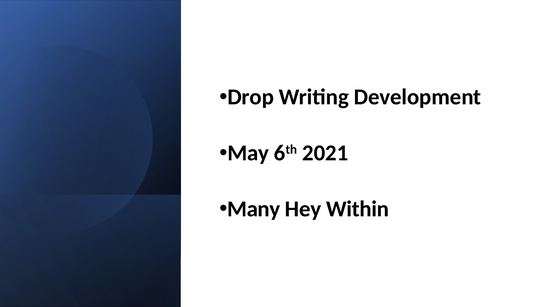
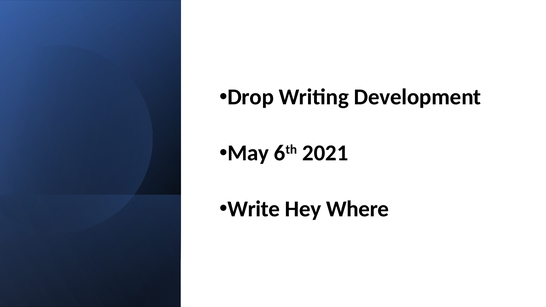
Many: Many -> Write (254, 209)
Within: Within -> Where (358, 209)
